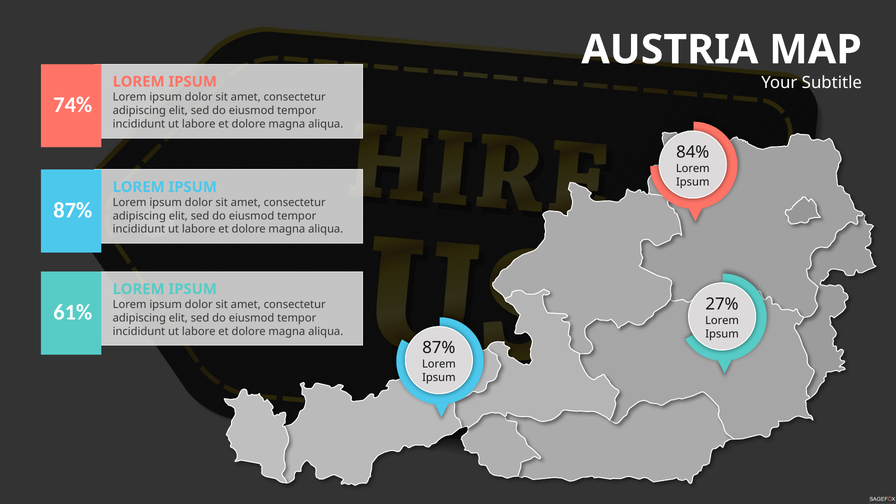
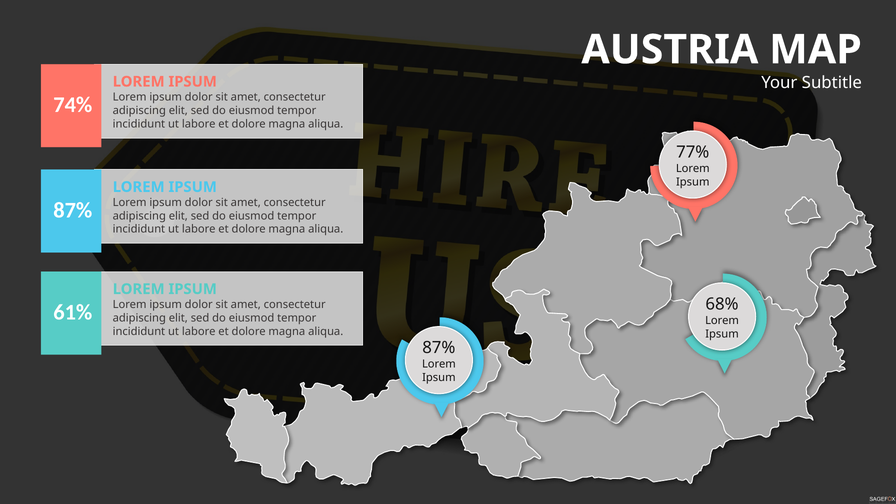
84%: 84% -> 77% (693, 152)
27%: 27% -> 68% (722, 304)
